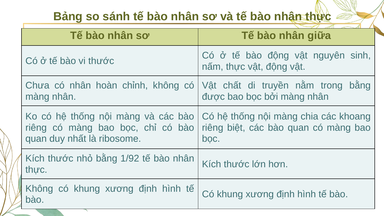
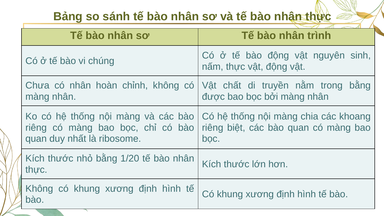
giữa: giữa -> trình (319, 36)
vi thước: thước -> chúng (101, 61)
1/92: 1/92 -> 1/20 (130, 159)
